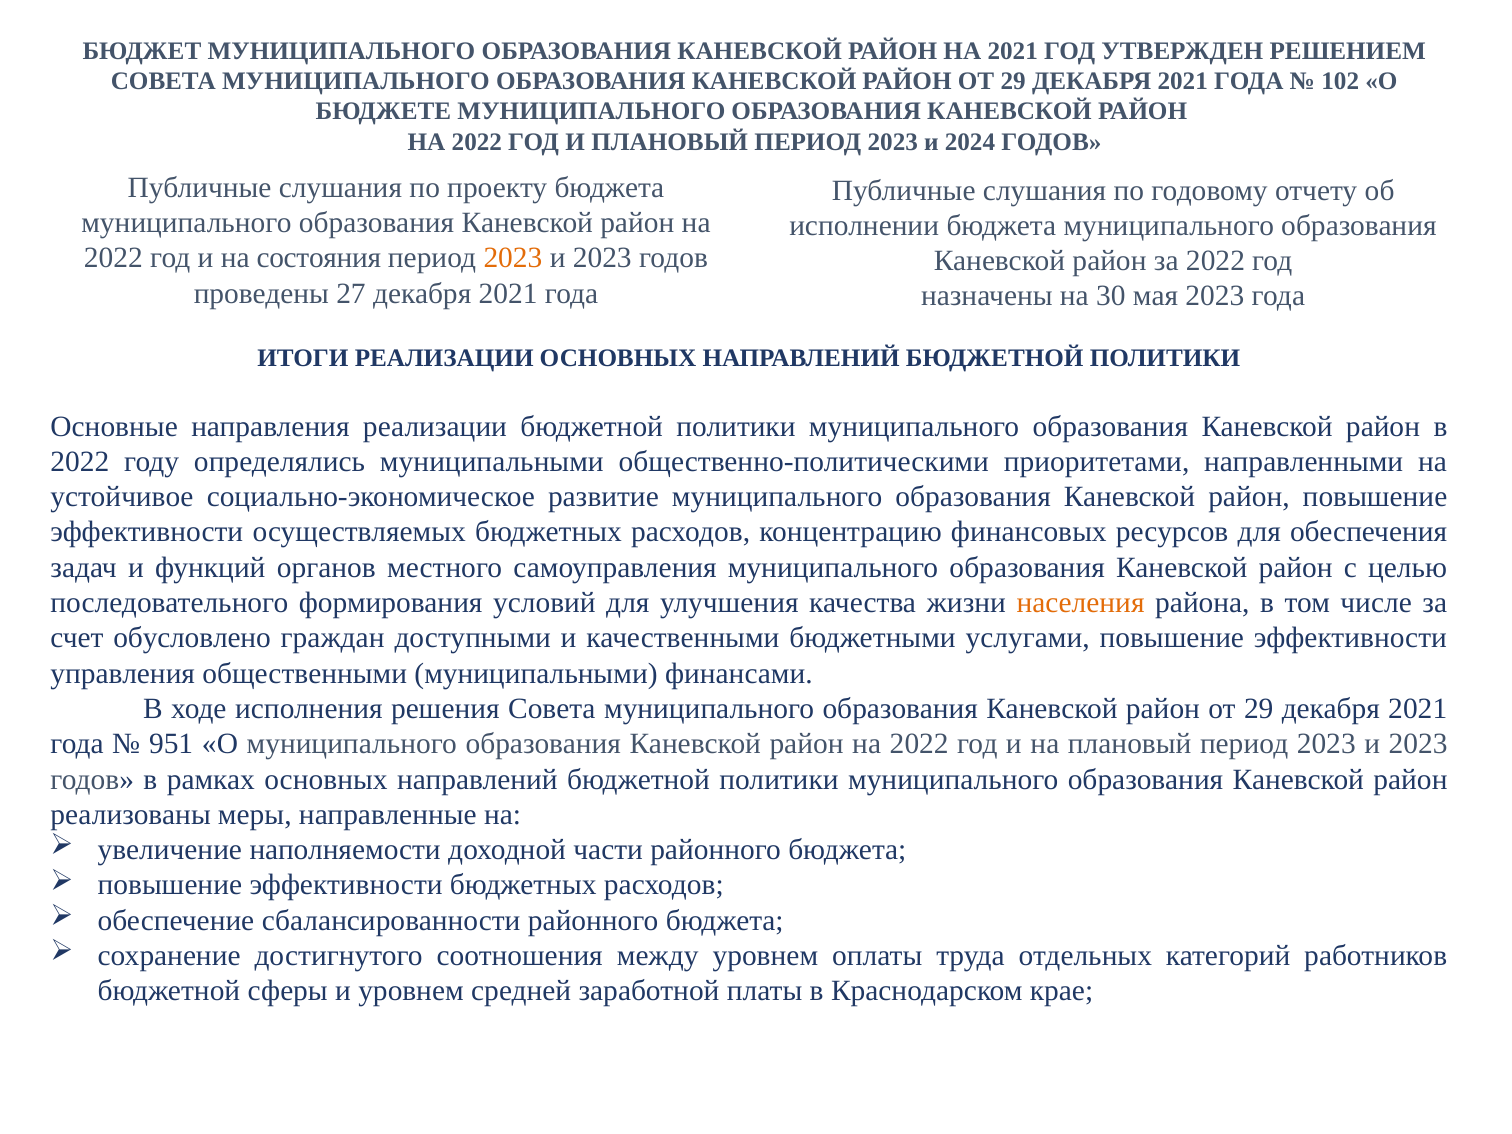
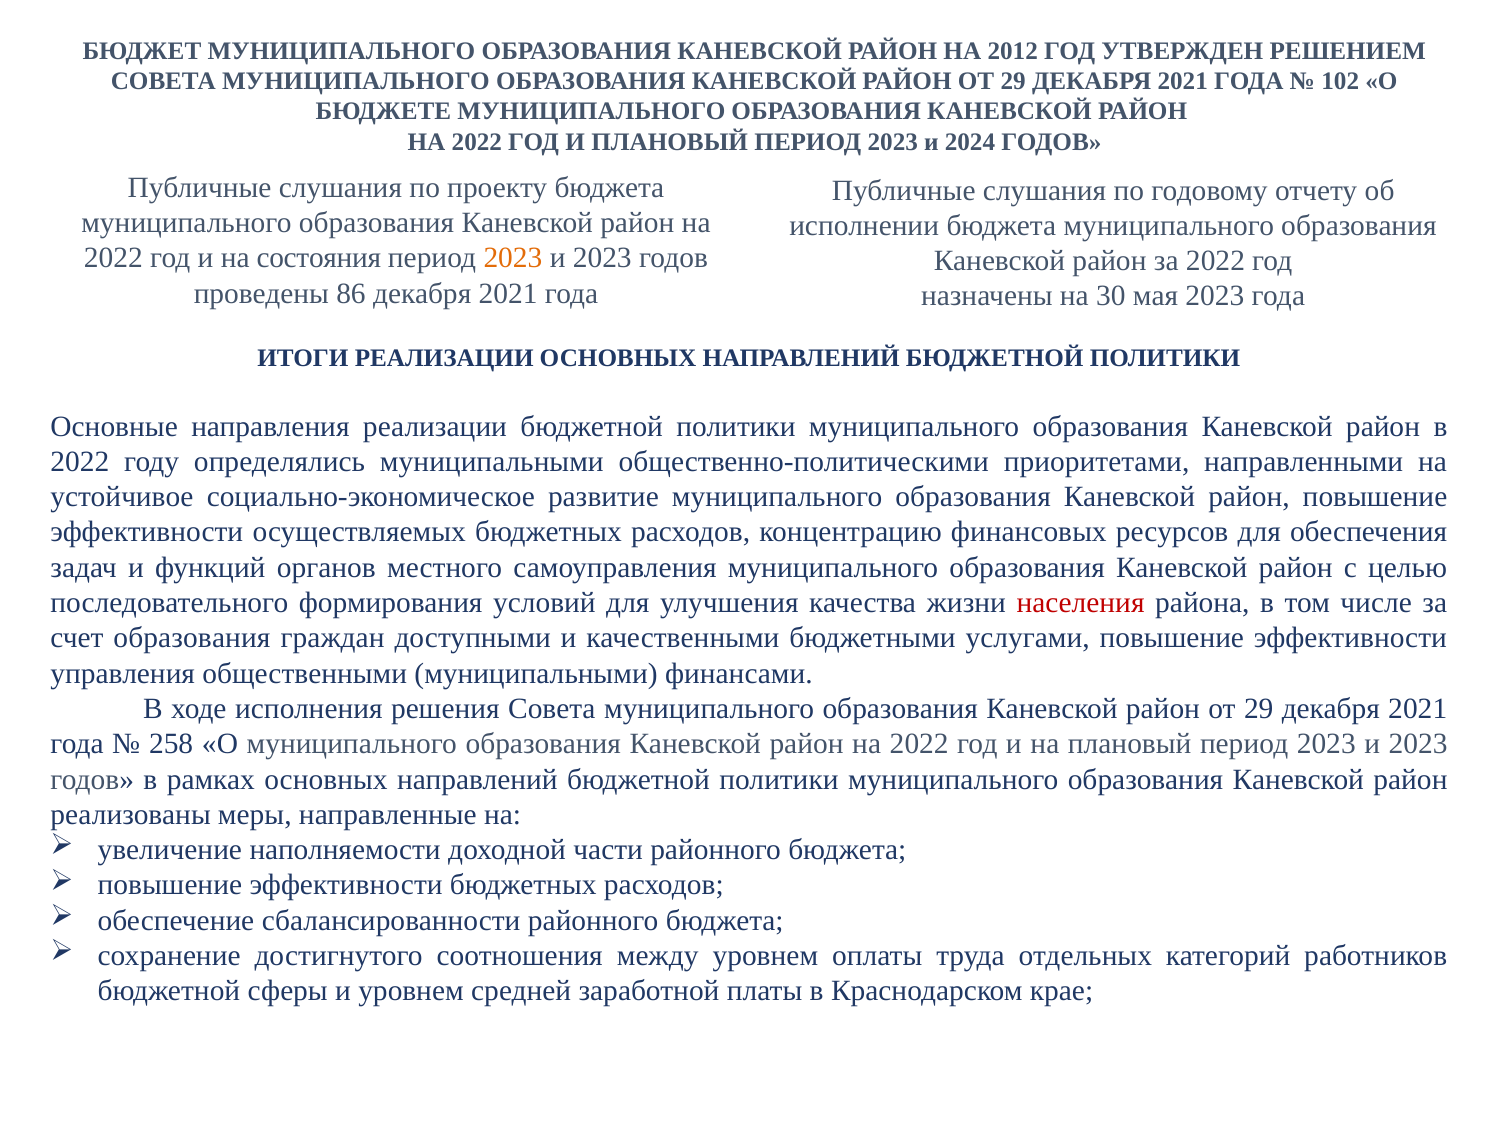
НА 2021: 2021 -> 2012 (1013, 51)
27: 27 -> 86 (351, 293)
населения colour: orange -> red (1081, 603)
счет обусловлено: обусловлено -> образования (192, 638)
951: 951 -> 258 (171, 744)
